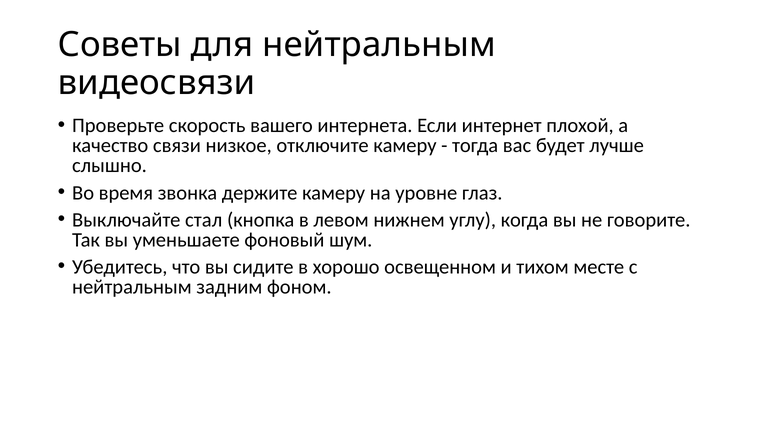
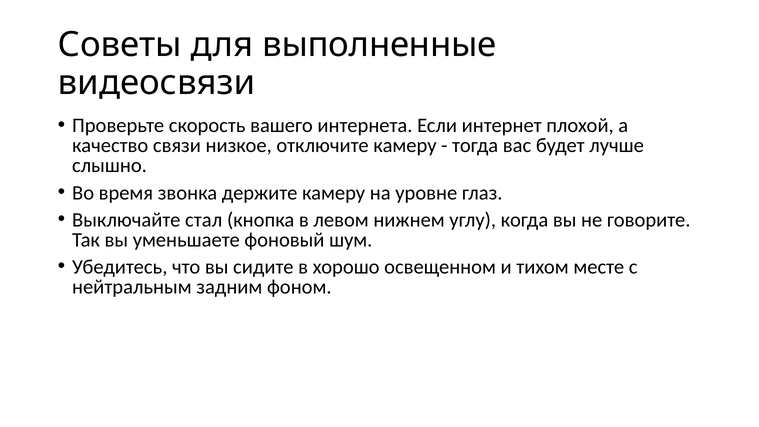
для нейтральным: нейтральным -> выполненные (379, 45)
